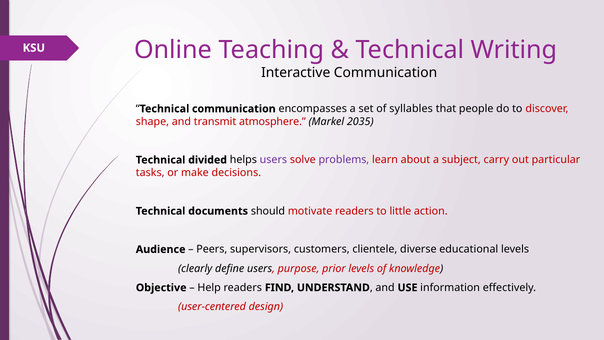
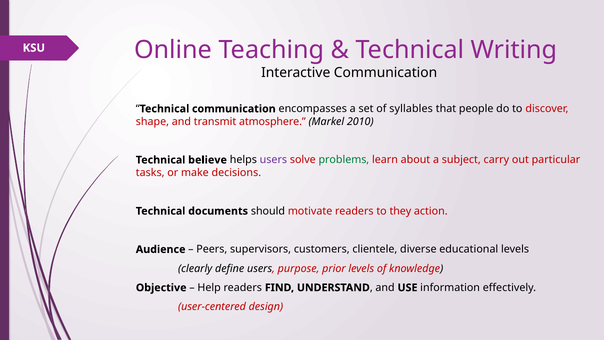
2035: 2035 -> 2010 (360, 122)
divided: divided -> believe (208, 160)
problems colour: purple -> green (344, 160)
little: little -> they (400, 211)
